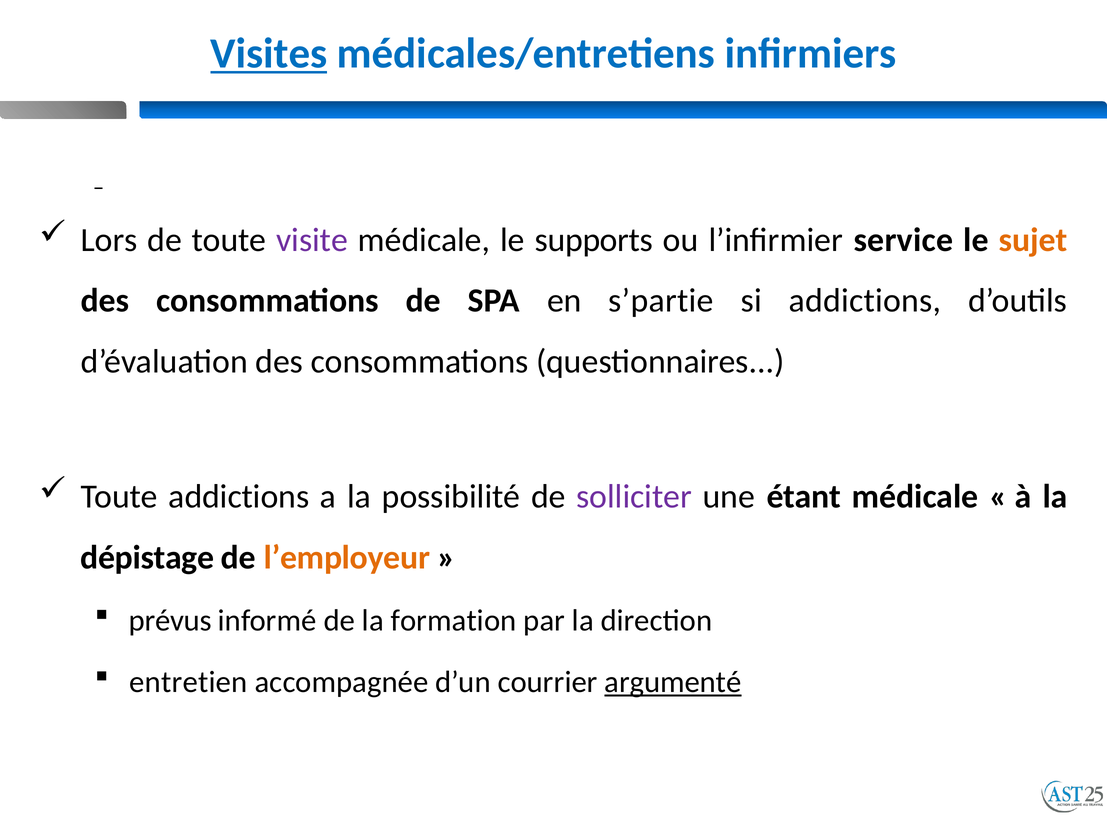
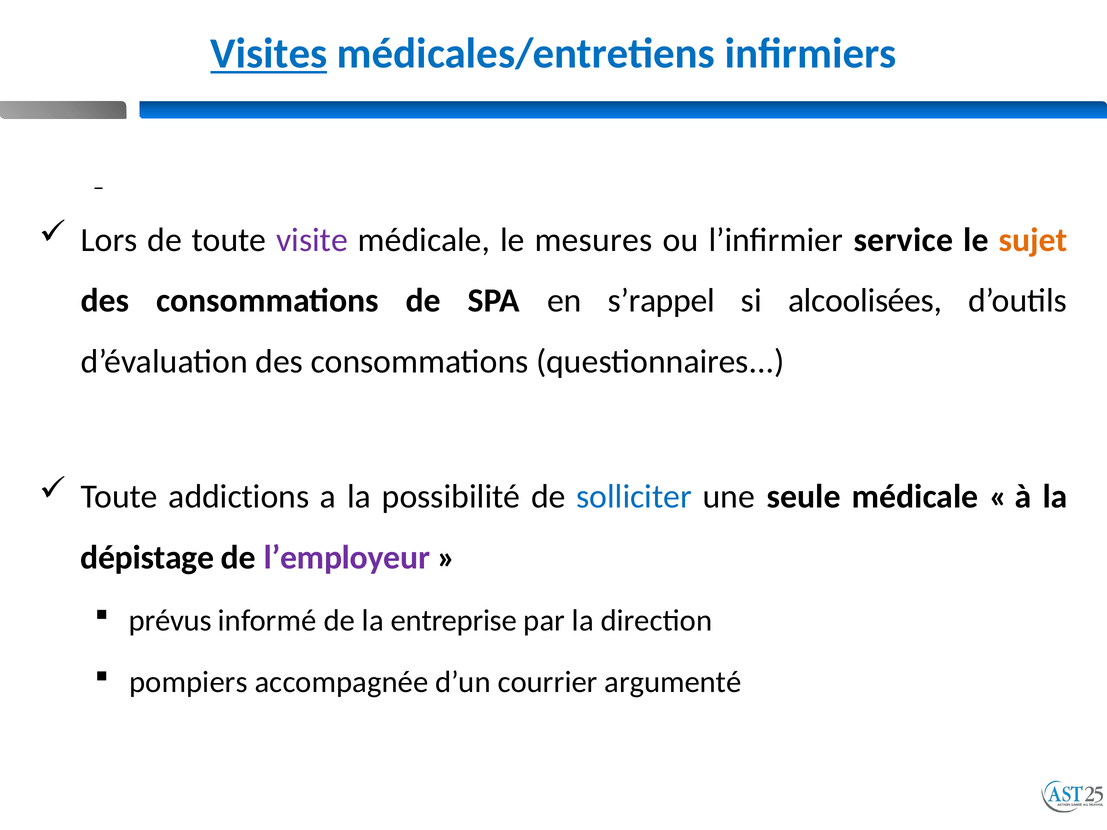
supports: supports -> mesures (594, 240)
s’partie: s’partie -> s’rappel (661, 301)
si addictions: addictions -> alcoolisées (865, 301)
solliciter colour: purple -> blue (634, 497)
étant: étant -> seule (804, 497)
l’employeur colour: orange -> purple (347, 558)
formation: formation -> entreprise (454, 621)
entretien: entretien -> pompiers (188, 682)
argumenté underline: present -> none (673, 682)
